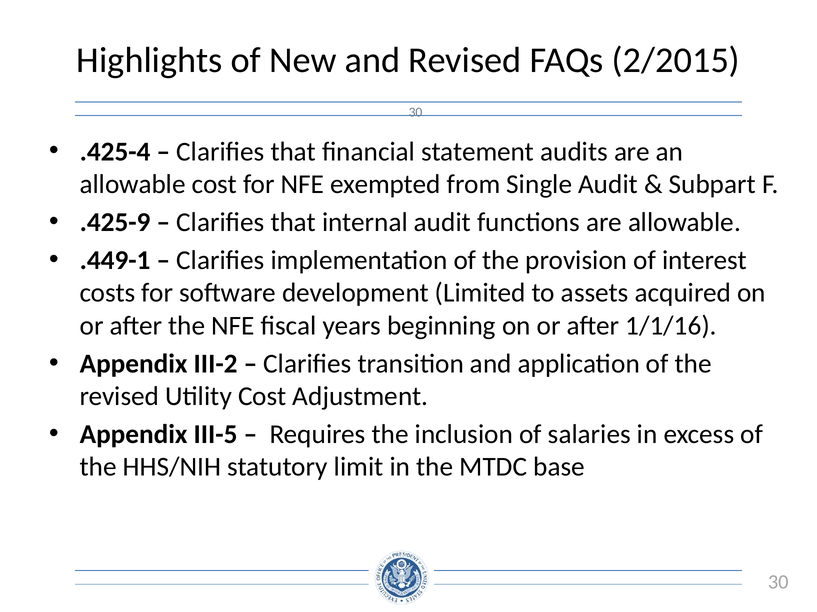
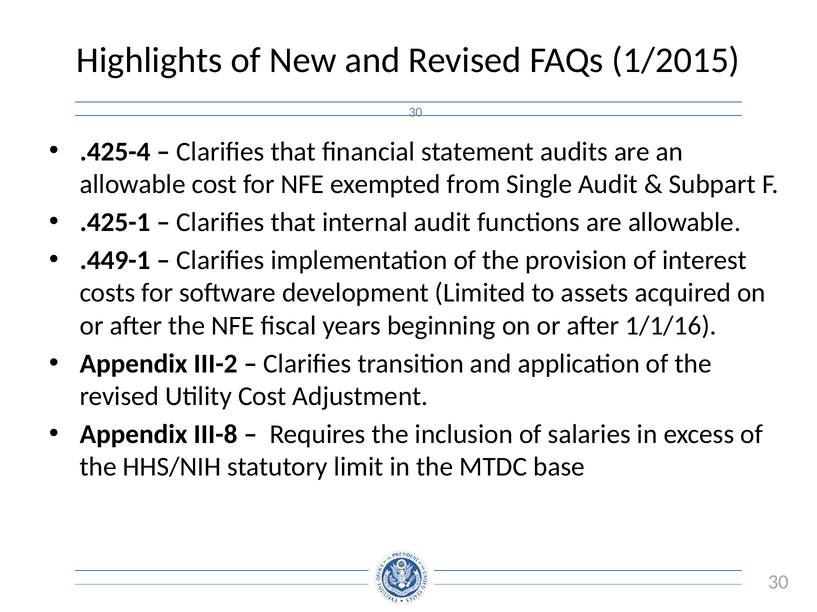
2/2015: 2/2015 -> 1/2015 (676, 60)
.425-9: .425-9 -> .425-1 (115, 223)
III-5: III-5 -> III-8 (216, 435)
